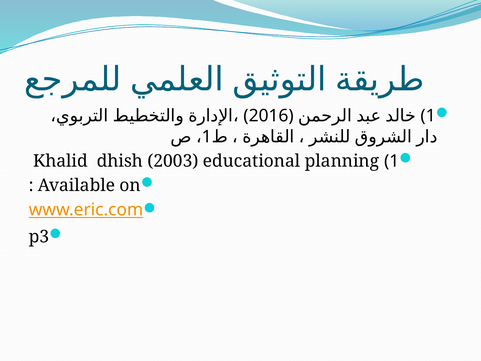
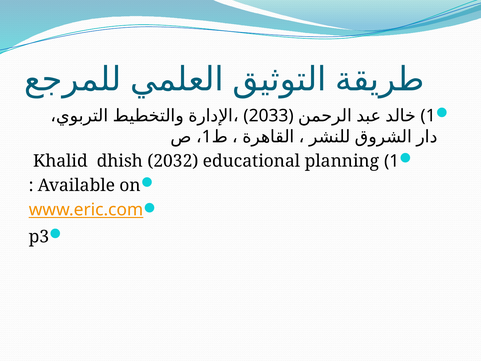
2016: 2016 -> 2033 (269, 116)
2003: 2003 -> 2032 (173, 161)
